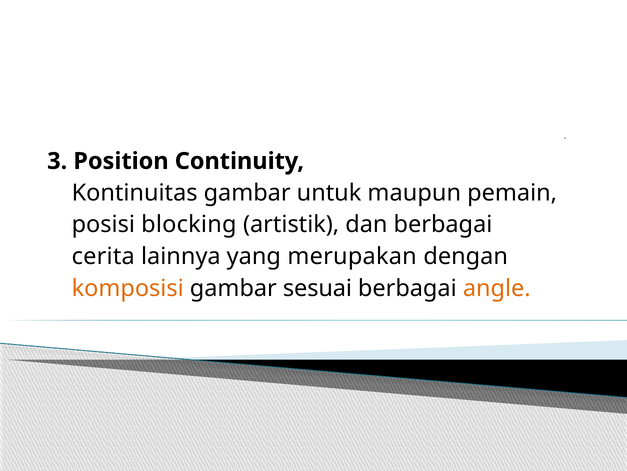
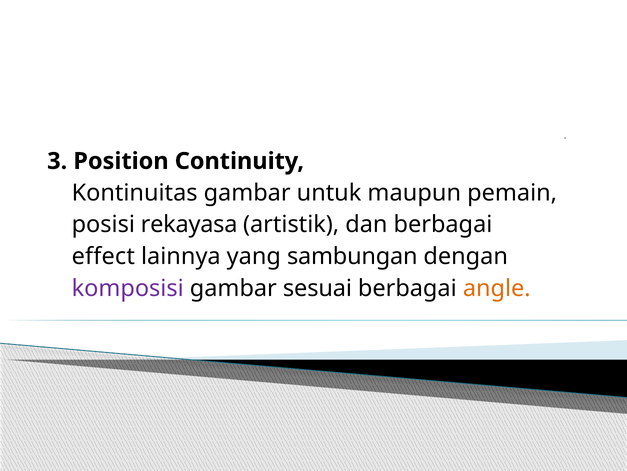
blocking: blocking -> rekayasa (189, 224)
cerita: cerita -> effect (103, 256)
merupakan: merupakan -> sambungan (352, 256)
komposisi colour: orange -> purple (128, 288)
